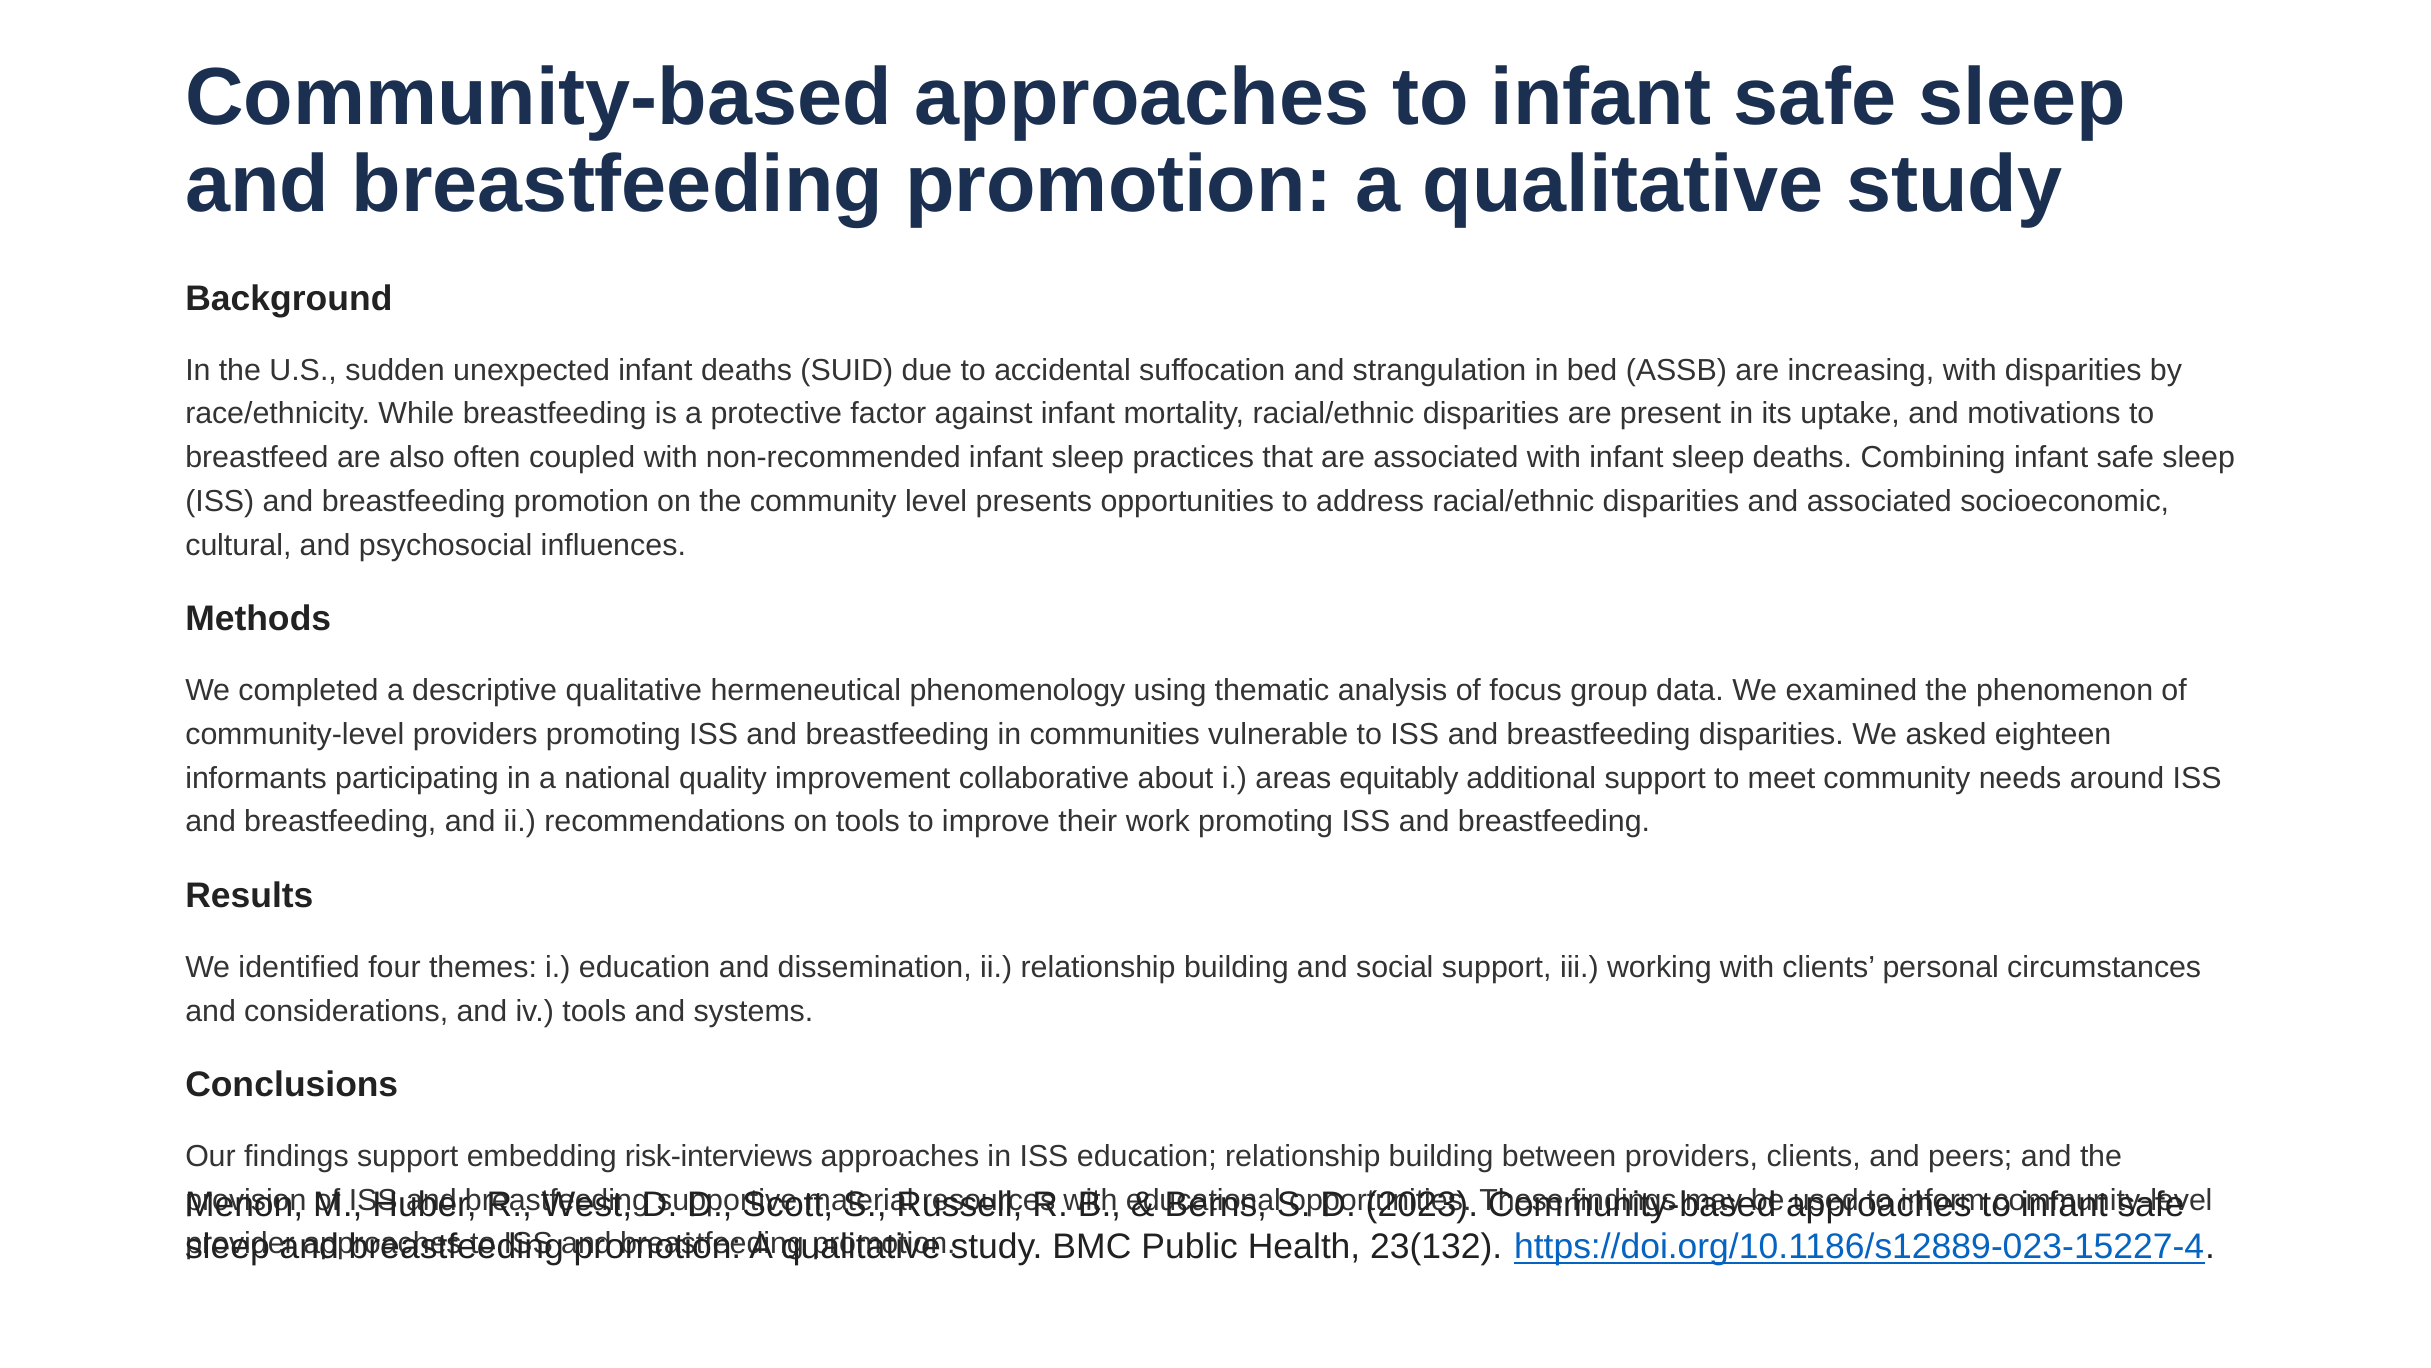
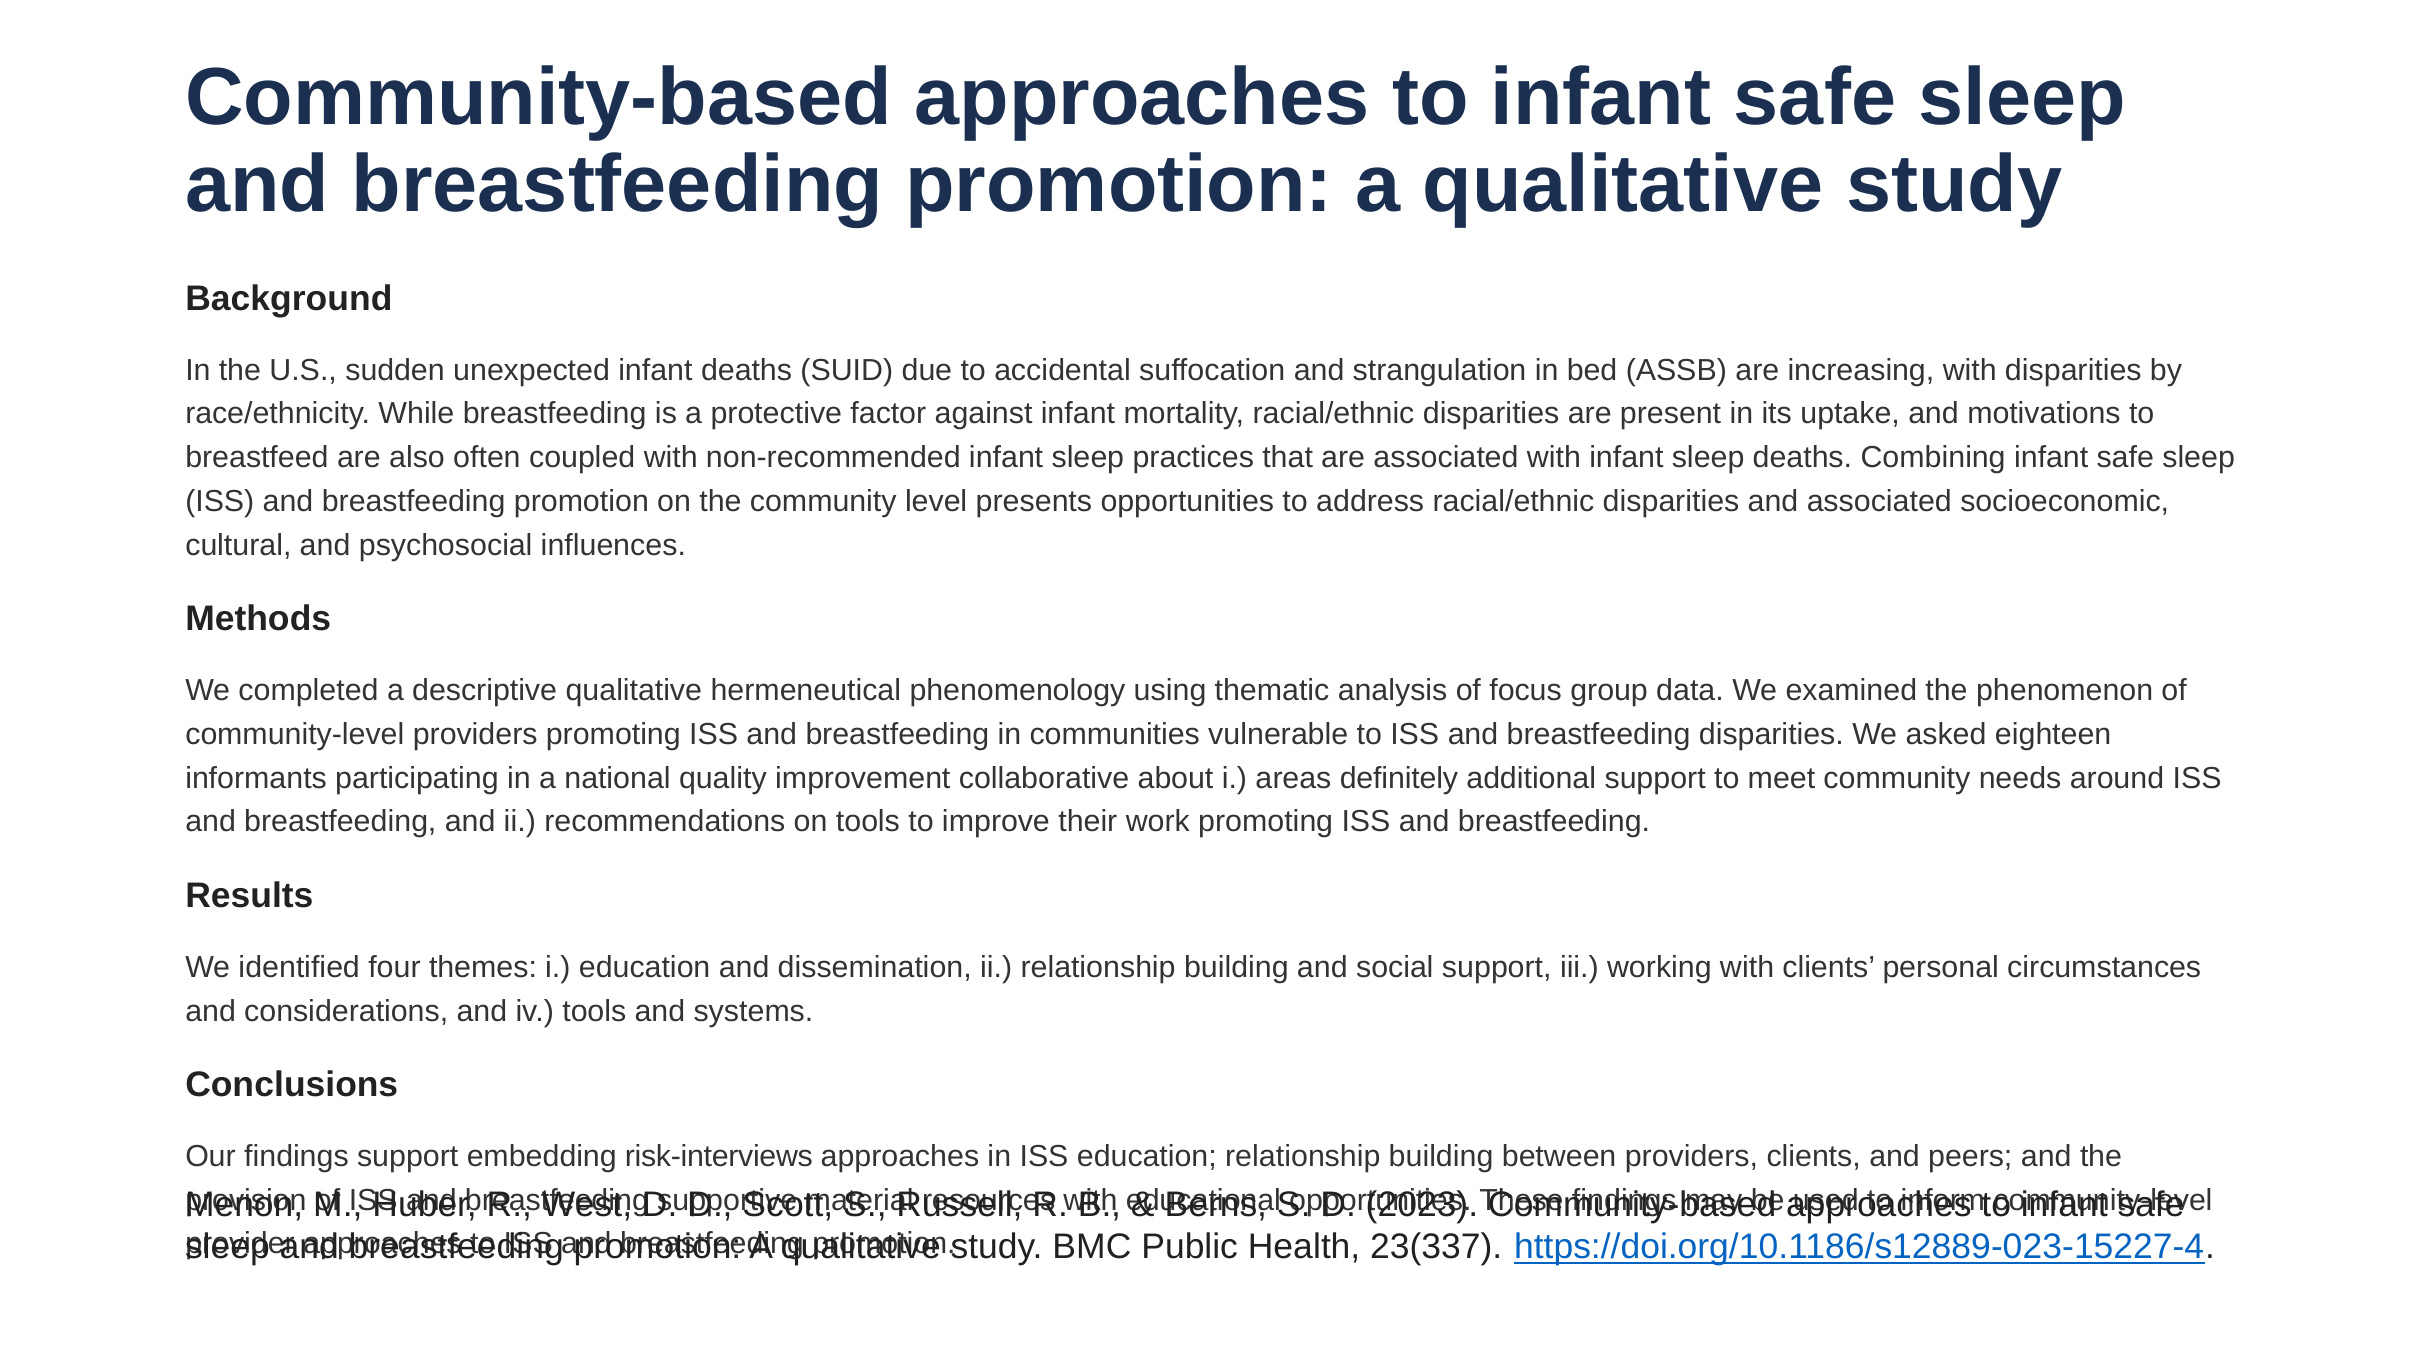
equitably: equitably -> definitely (1399, 778)
23(132: 23(132 -> 23(337 (1436, 1247)
